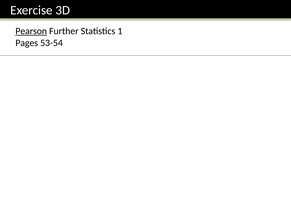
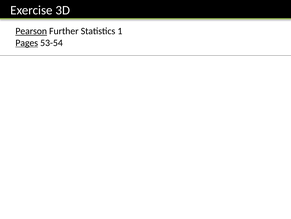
Pages underline: none -> present (27, 43)
